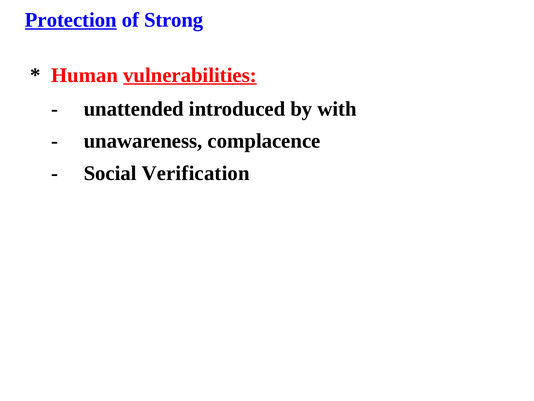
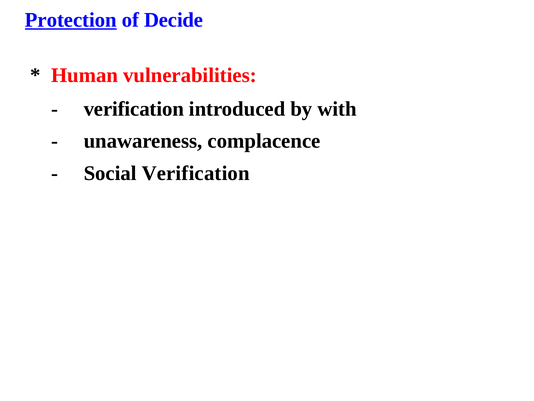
Strong: Strong -> Decide (174, 20)
vulnerabilities underline: present -> none (190, 75)
unattended: unattended -> verification (134, 109)
